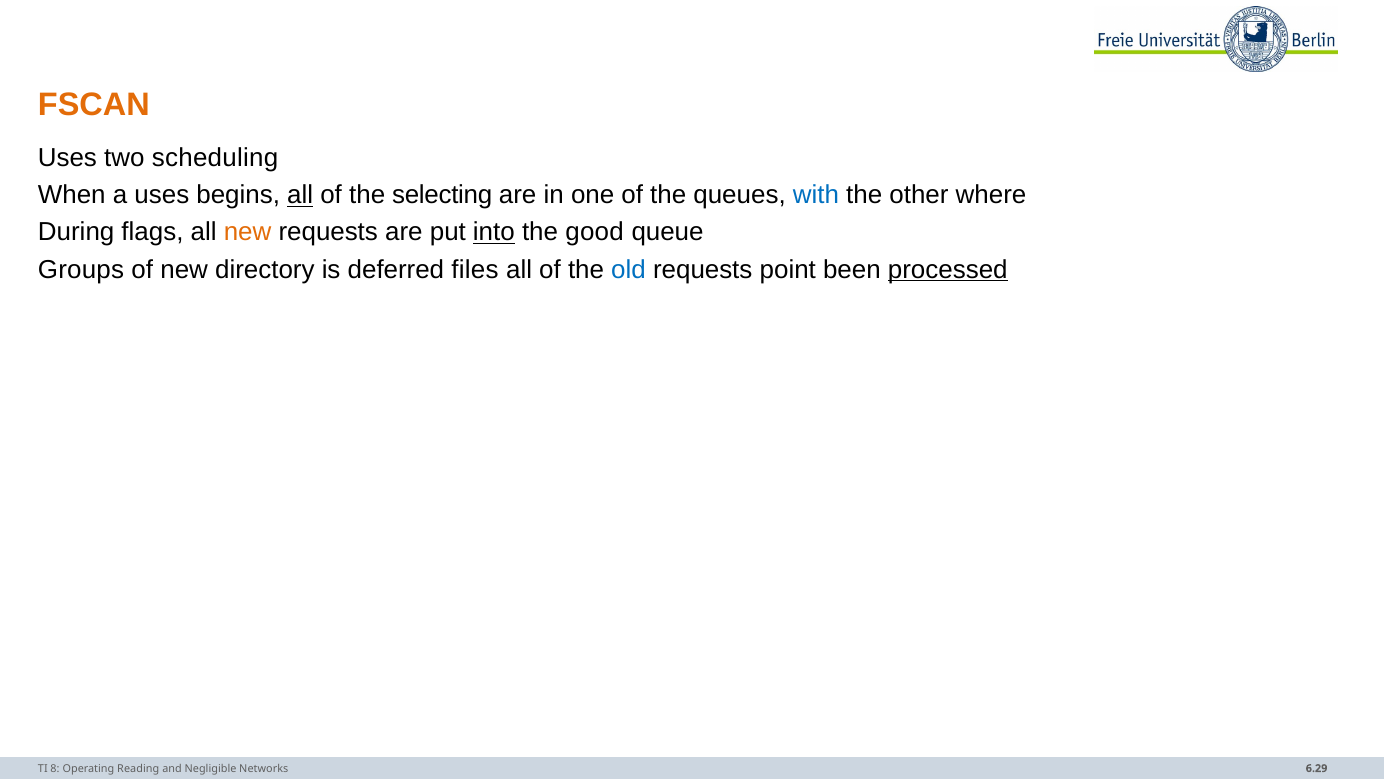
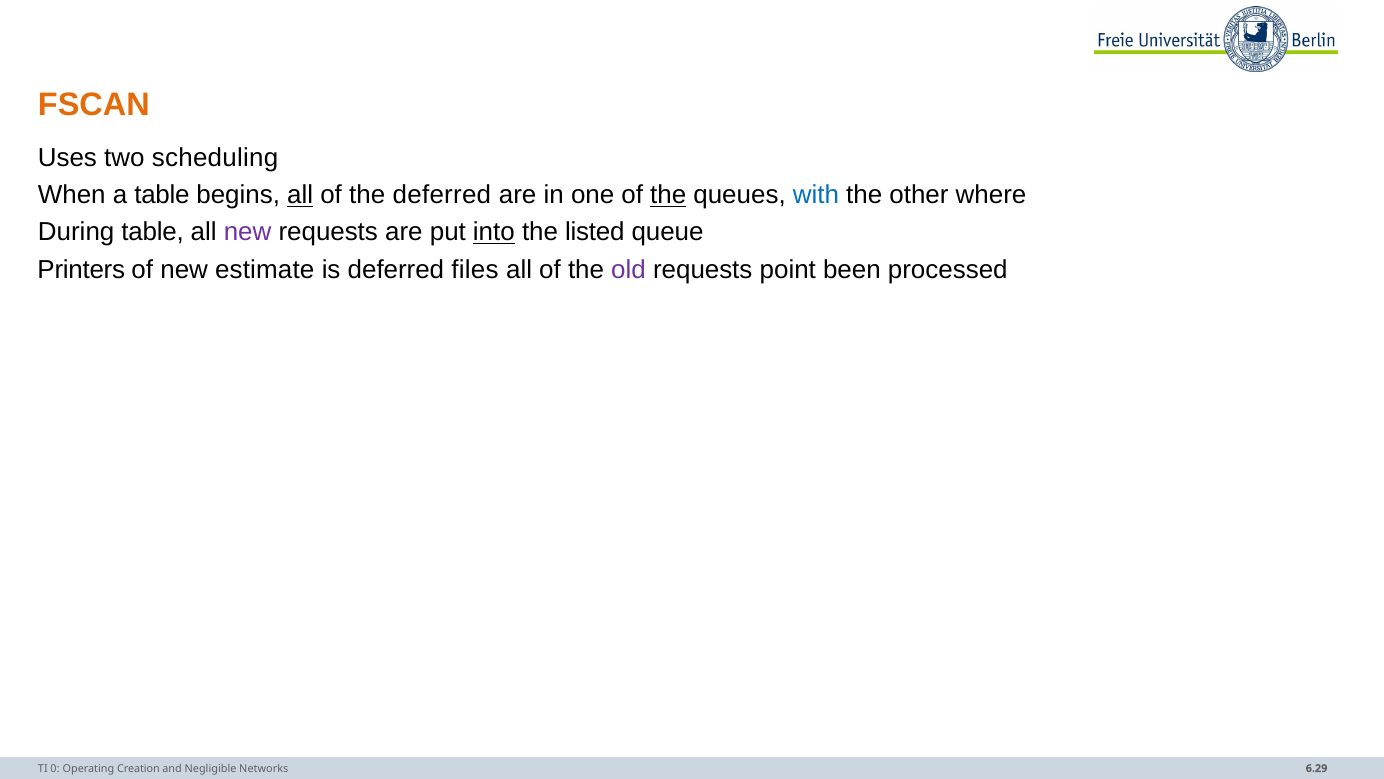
a uses: uses -> table (162, 195)
the selecting: selecting -> deferred (442, 195)
the underline: none -> present (668, 195)
During flags: flags -> table (153, 232)
new colour: orange -> purple (248, 232)
good: good -> listed (595, 232)
Groups: Groups -> Printers (81, 269)
directory: directory -> estimate (265, 269)
old colour: blue -> purple (629, 269)
processed underline: present -> none (948, 269)
8: 8 -> 0 (55, 768)
Reading: Reading -> Creation (138, 768)
